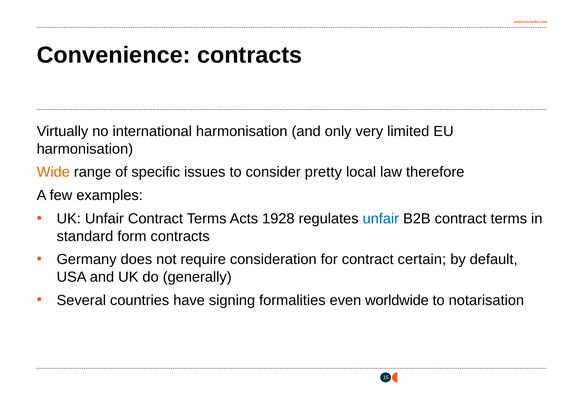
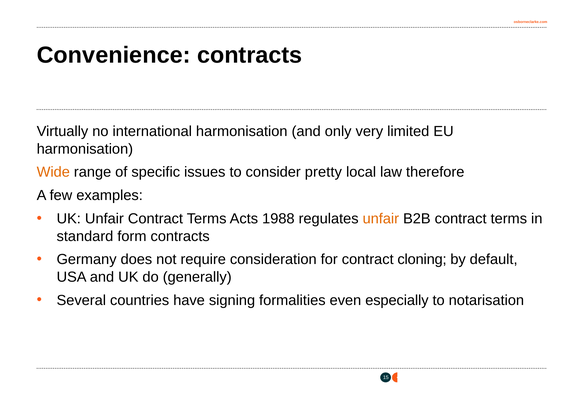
1928: 1928 -> 1988 (278, 219)
unfair colour: blue -> orange (381, 219)
certain: certain -> cloning (422, 260)
worldwide: worldwide -> especially (397, 300)
